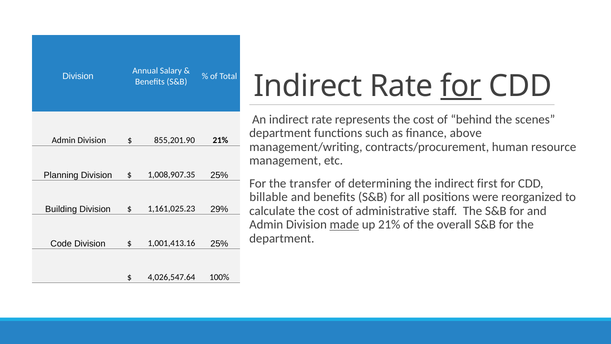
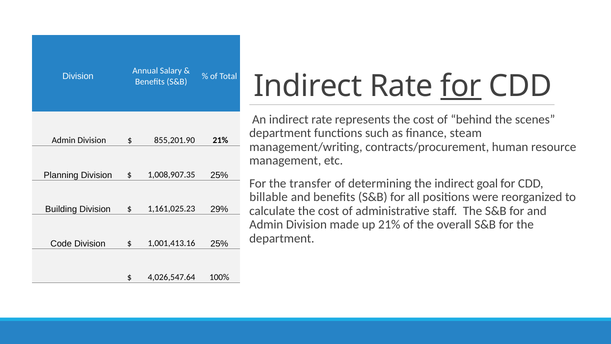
above: above -> steam (466, 133)
first: first -> goal (487, 183)
made underline: present -> none (344, 225)
